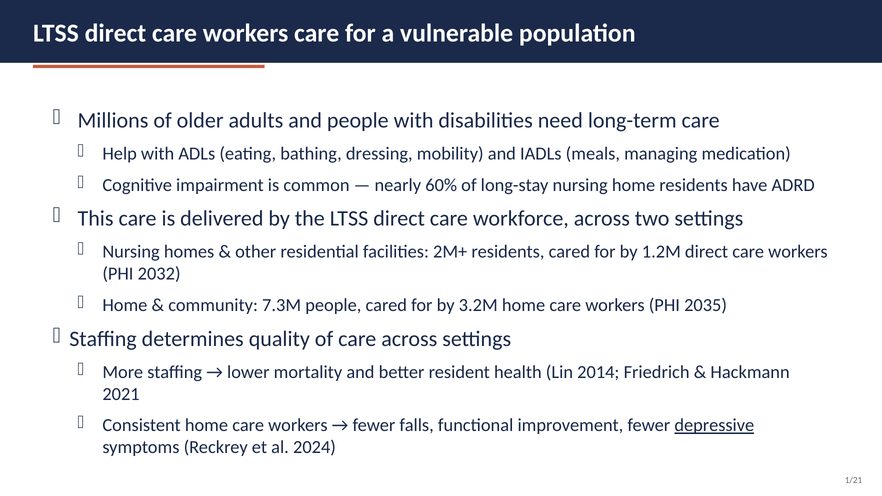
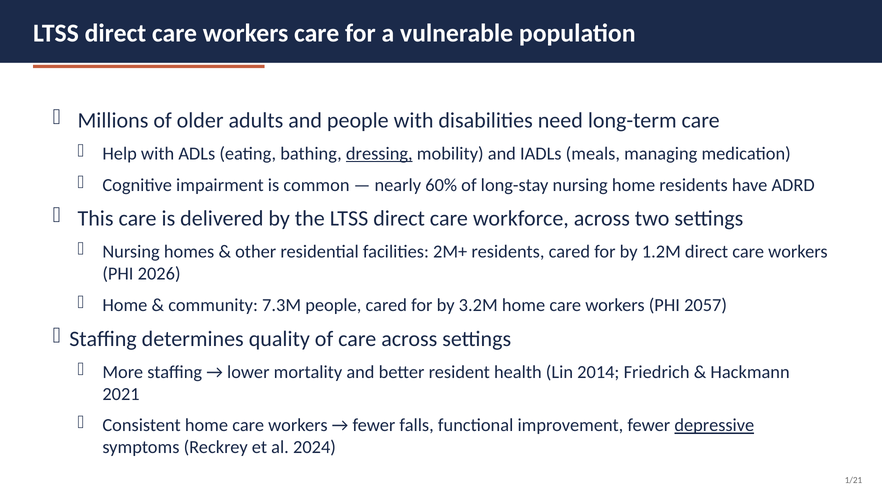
dressing underline: none -> present (379, 154)
2032: 2032 -> 2026 (159, 274)
2035: 2035 -> 2057 (706, 305)
